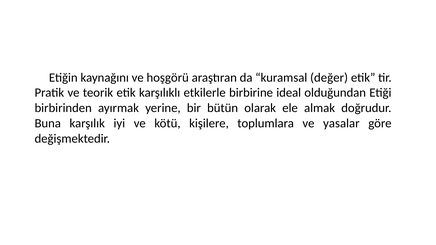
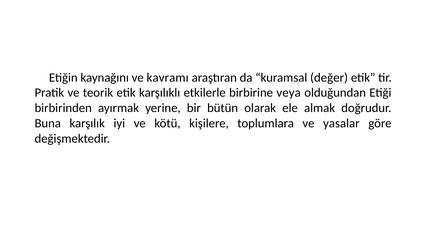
hoşgörü: hoşgörü -> kavramı (168, 78)
ideal: ideal -> veya (289, 93)
